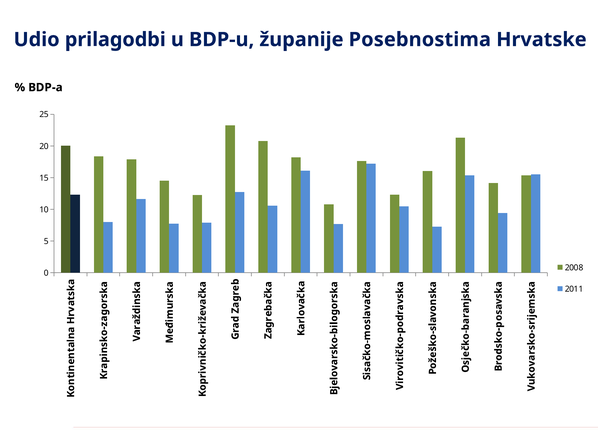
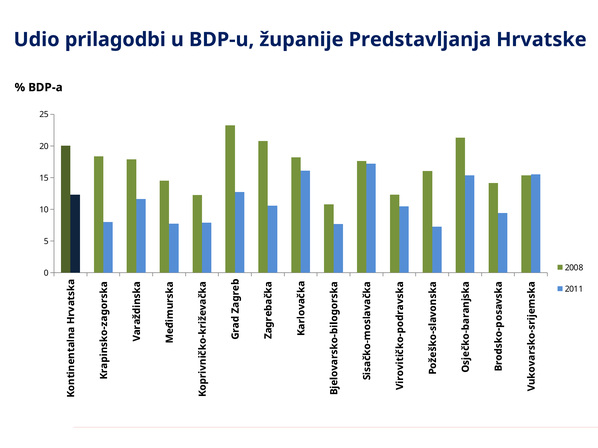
Posebnostima: Posebnostima -> Predstavljanja (420, 40)
